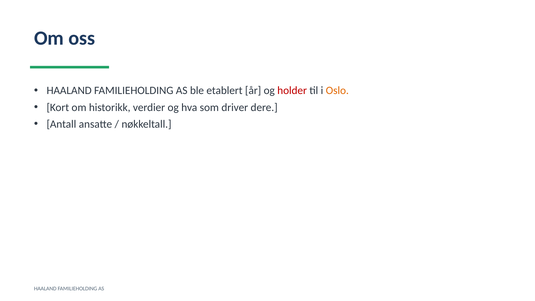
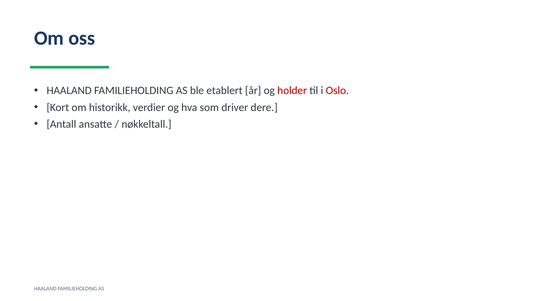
Oslo colour: orange -> red (337, 91)
